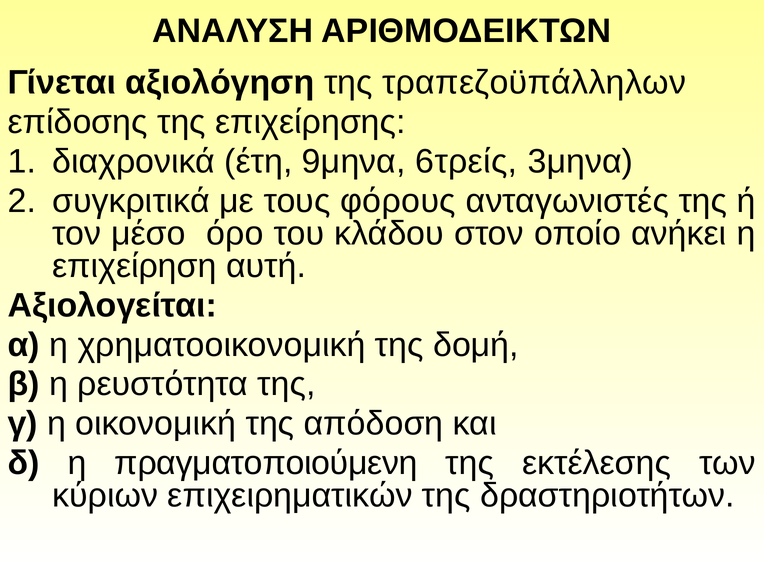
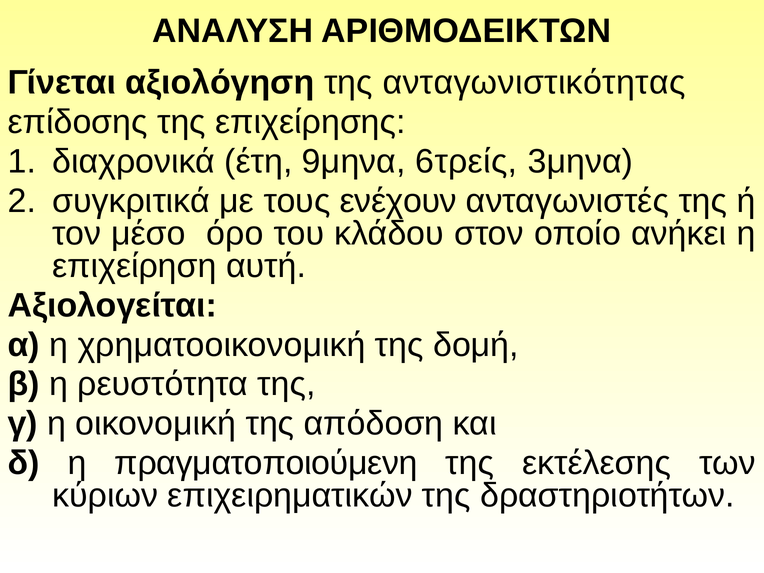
τραπεζοϋπάλληλων: τραπεζοϋπάλληλων -> ανταγωνιστικότητας (534, 83)
φόρους: φόρους -> ενέχουν (398, 201)
